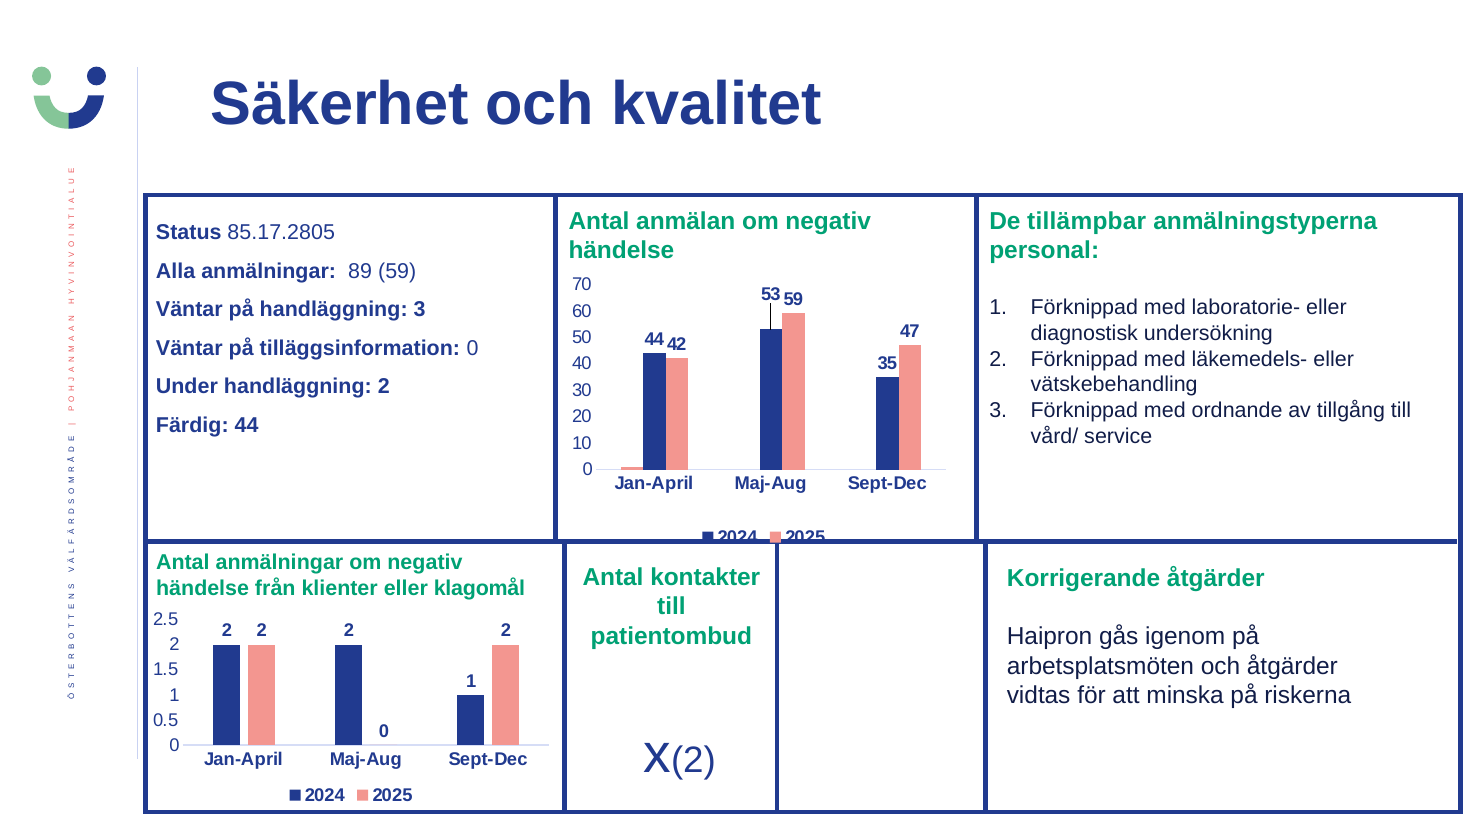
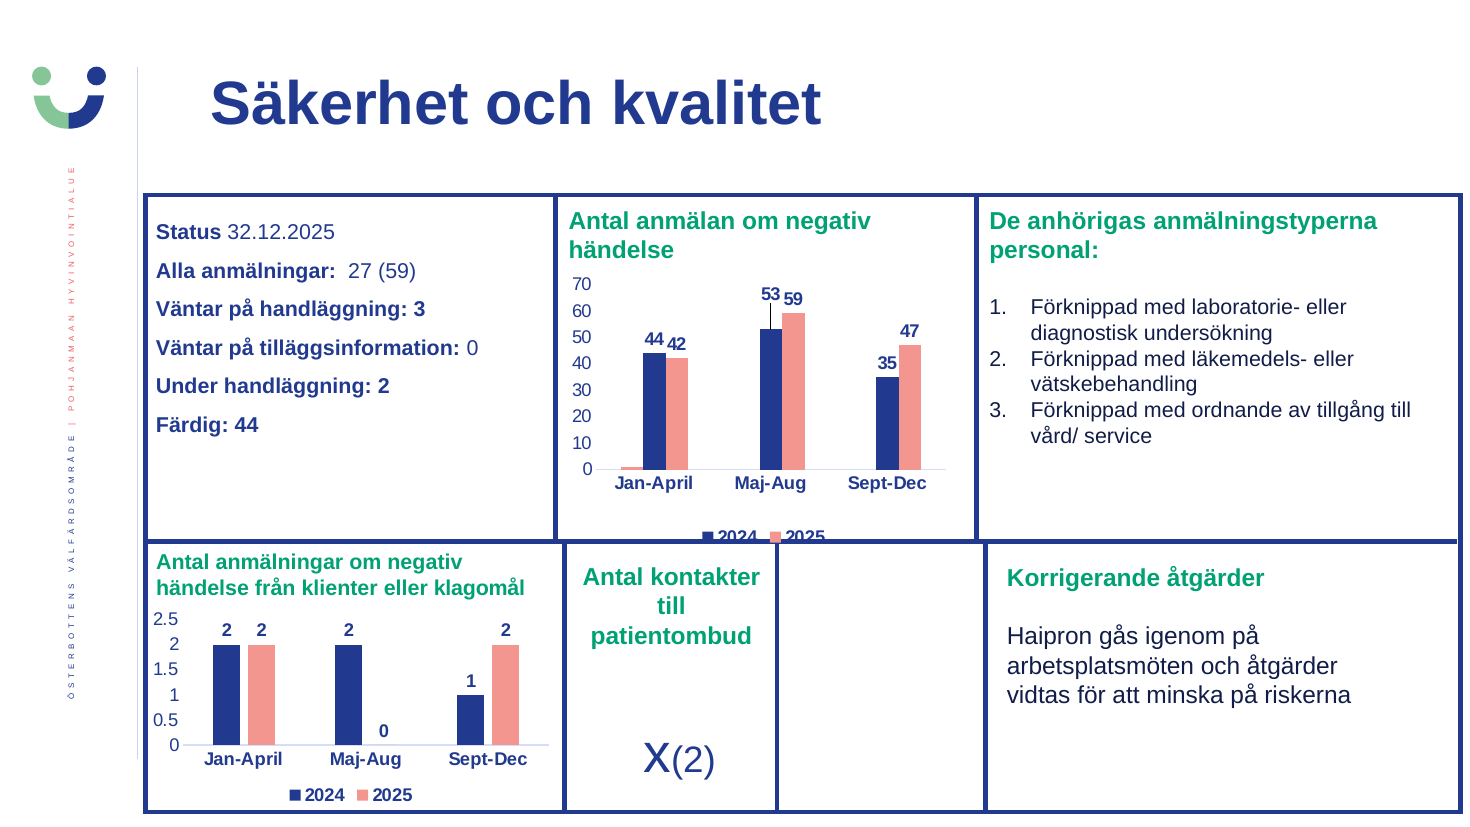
tillämpbar: tillämpbar -> anhörigas (1087, 221)
85.17.2805: 85.17.2805 -> 32.12.2025 (281, 232)
89: 89 -> 27 (360, 271)
